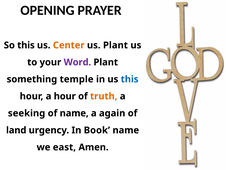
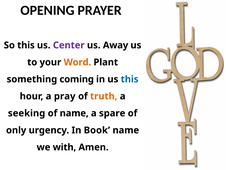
Center colour: orange -> purple (69, 45)
us Plant: Plant -> Away (116, 45)
Word colour: purple -> orange (77, 62)
temple: temple -> coming (77, 79)
a hour: hour -> pray (65, 96)
again: again -> spare (112, 113)
land: land -> only (16, 130)
east: east -> with (64, 147)
